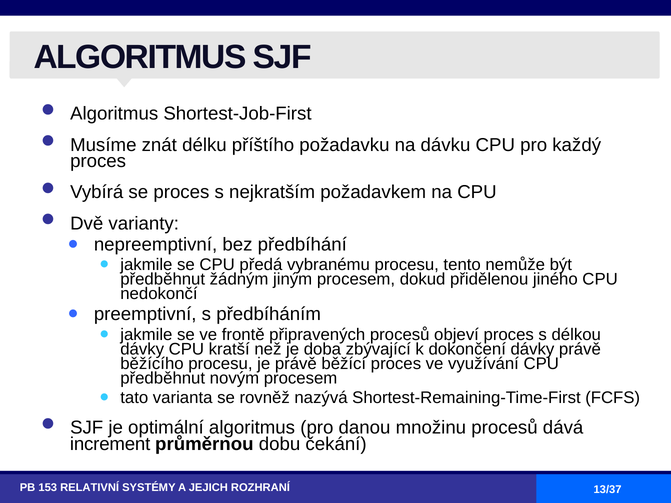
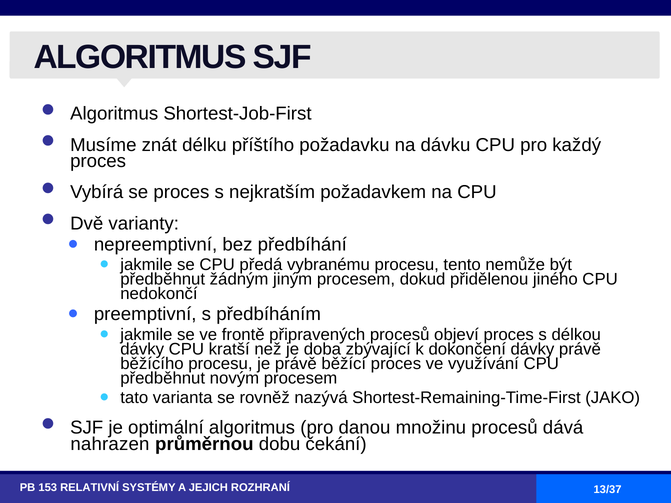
FCFS: FCFS -> JAKO (613, 398)
increment: increment -> nahrazen (110, 444)
